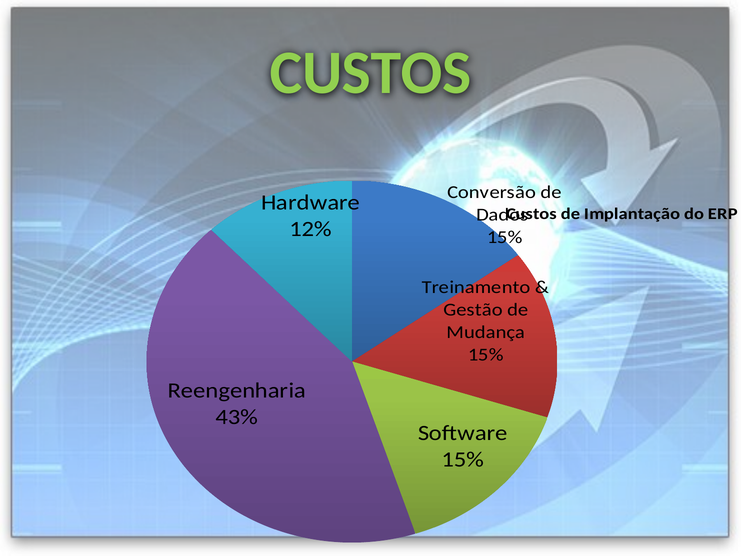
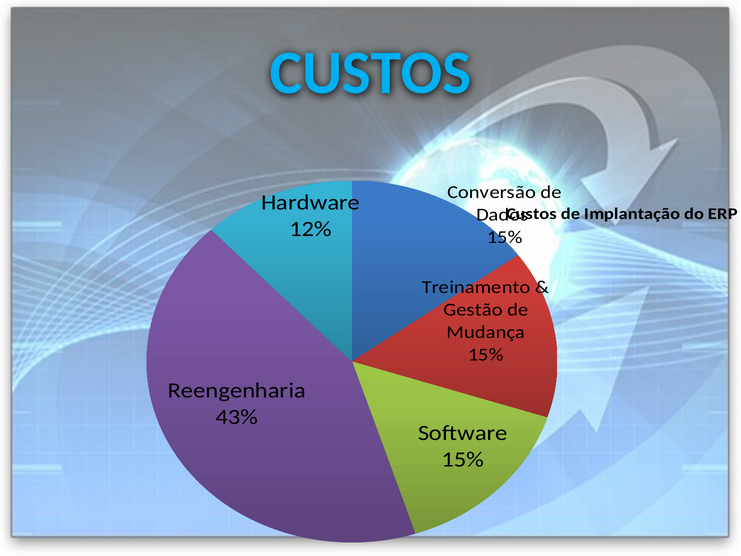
CUSTOS colour: light green -> light blue (371, 73)
